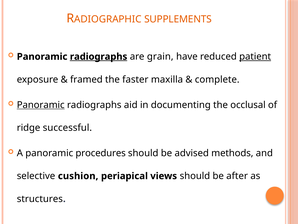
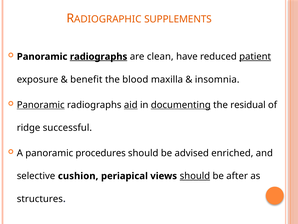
grain: grain -> clean (160, 57)
framed: framed -> benefit (86, 79)
faster: faster -> blood (135, 79)
complete: complete -> insomnia (217, 79)
aid underline: none -> present (131, 105)
documenting underline: none -> present (181, 105)
occlusal: occlusal -> residual (248, 105)
methods: methods -> enriched (232, 153)
should underline: none -> present (195, 176)
